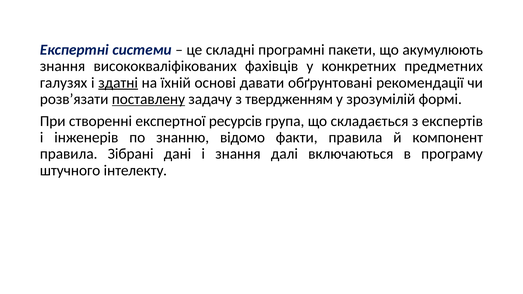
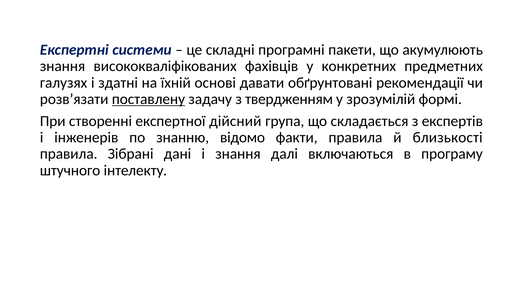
здатні underline: present -> none (118, 83)
ресурсів: ресурсів -> дійсний (235, 121)
компонент: компонент -> близькості (448, 138)
